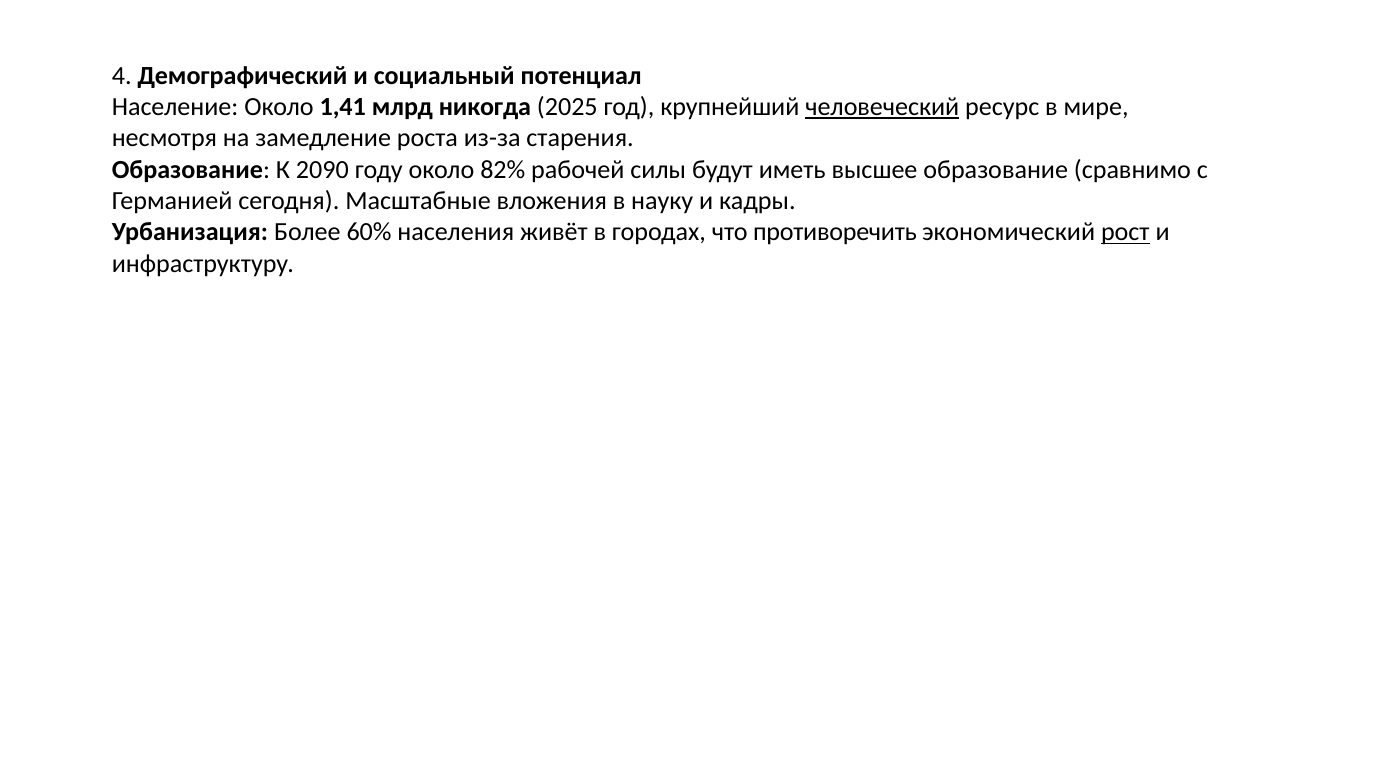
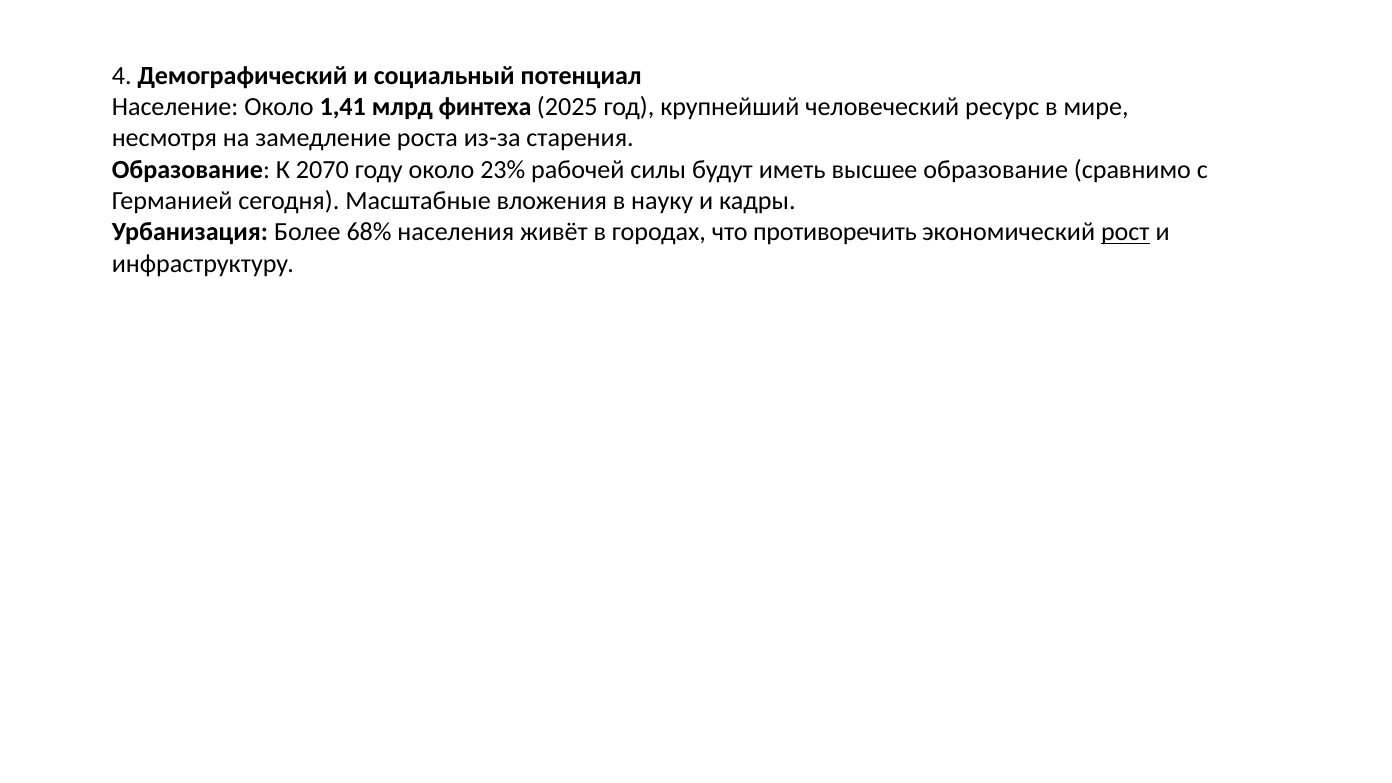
никогда: никогда -> финтеха (485, 107)
человеческий underline: present -> none (882, 107)
2090: 2090 -> 2070 (322, 169)
82%: 82% -> 23% (503, 169)
60%: 60% -> 68% (369, 232)
